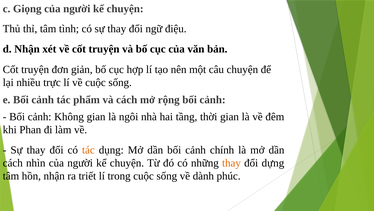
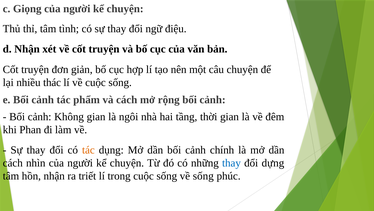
trực: trực -> thác (52, 82)
thay colour: orange -> blue (231, 163)
về dành: dành -> sống (203, 176)
